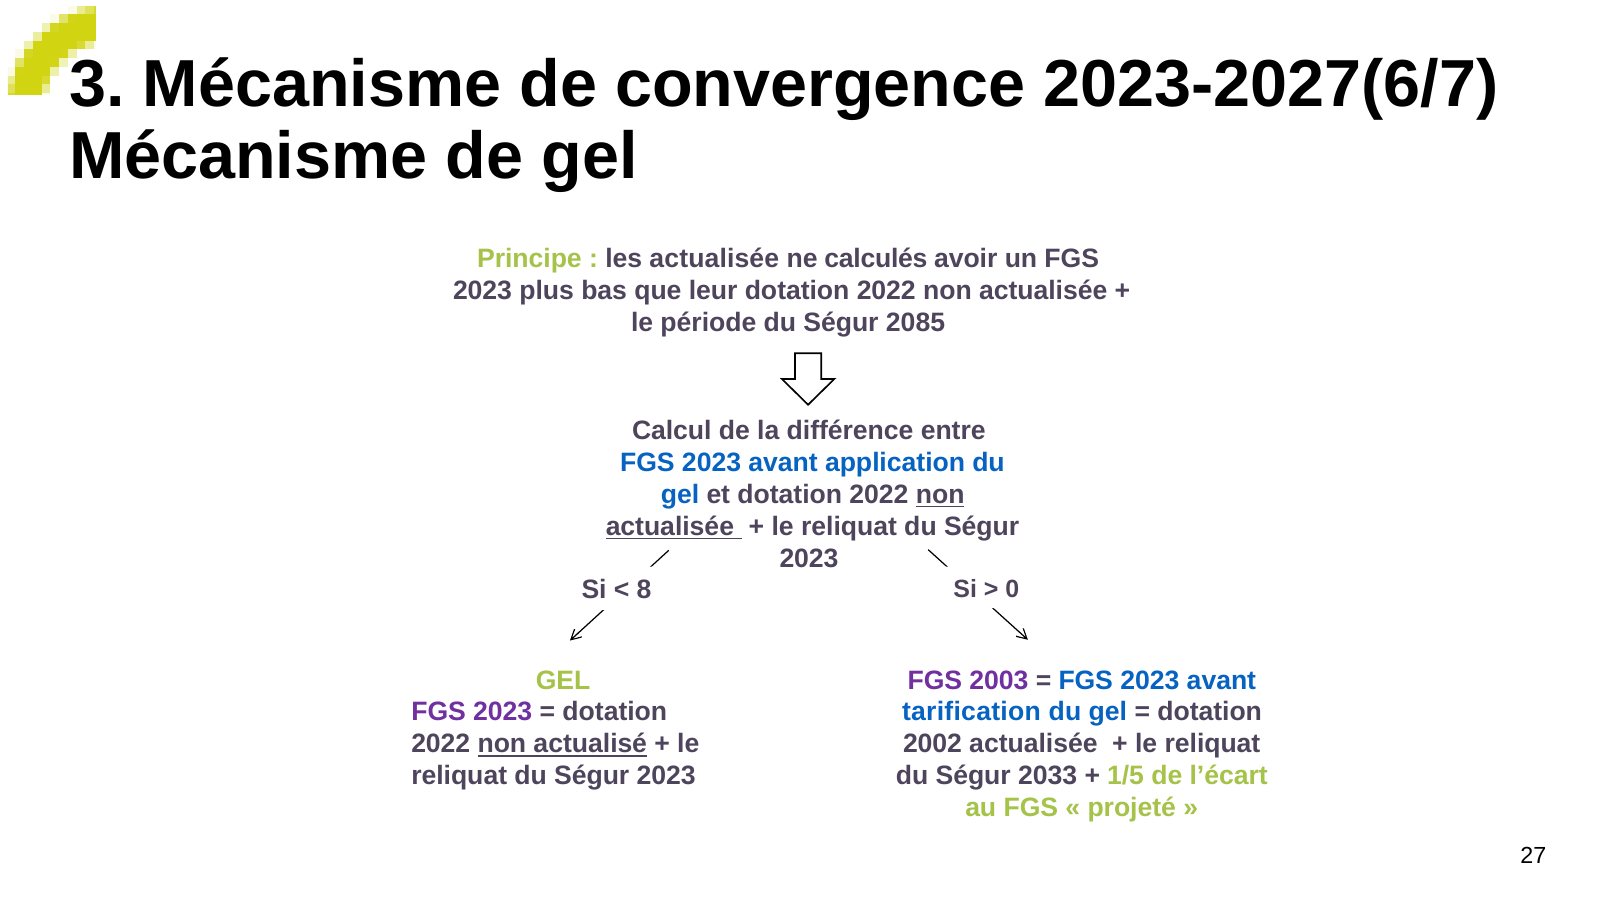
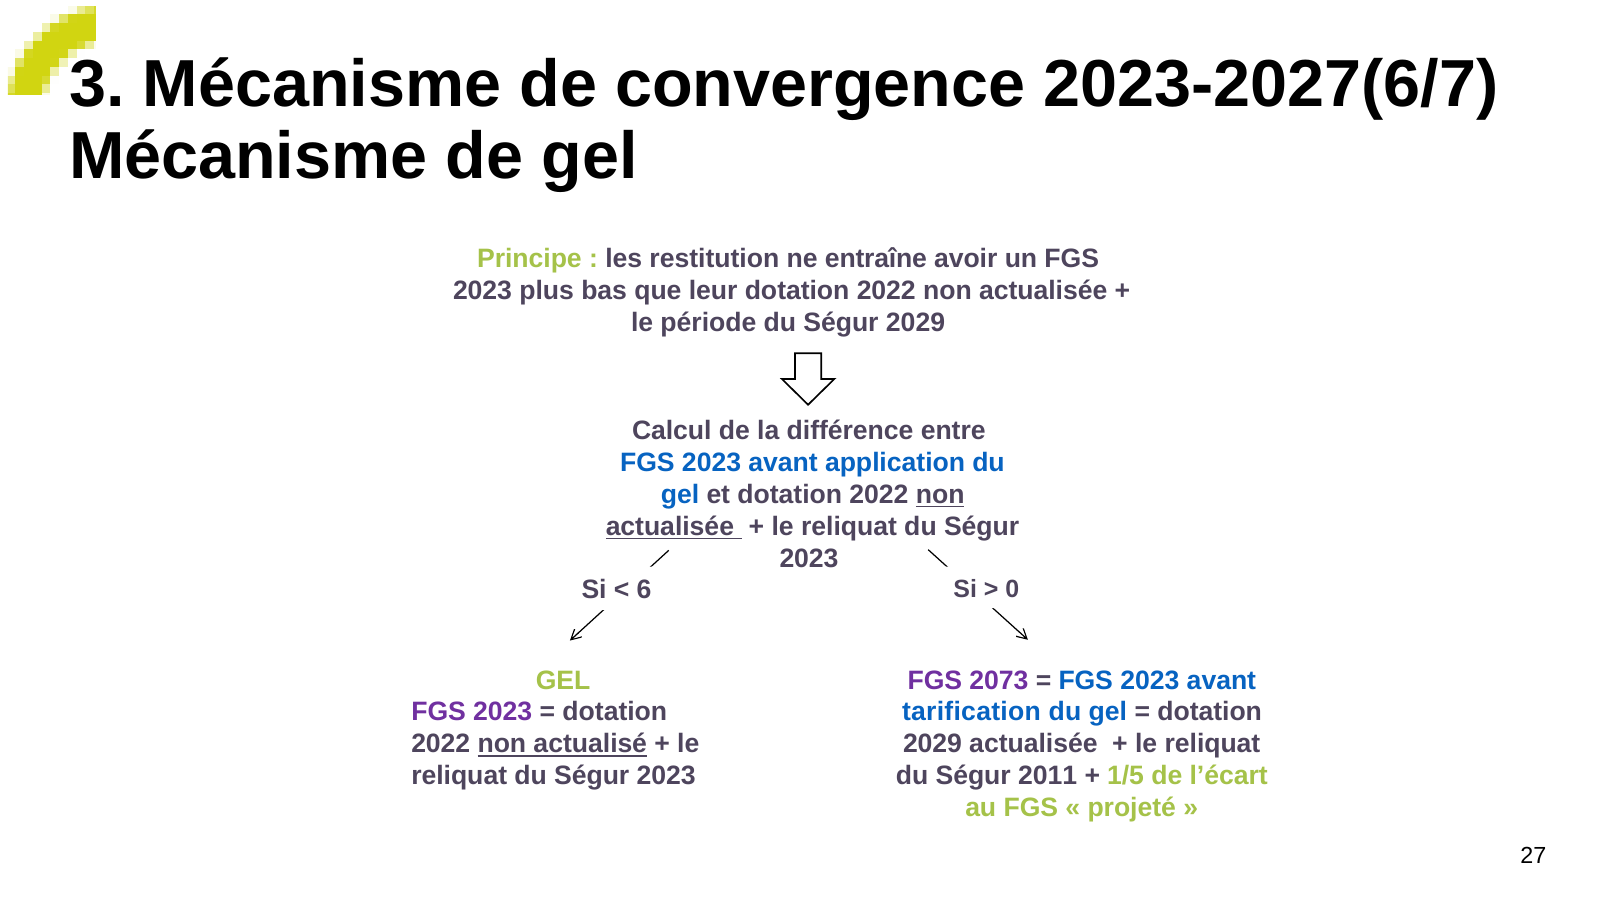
les actualisée: actualisée -> restitution (714, 259)
calculés: calculés -> entraîne (876, 259)
Ségur 2085: 2085 -> 2029 (916, 323)
8: 8 -> 6 (644, 590)
2003: 2003 -> 2073 (999, 681)
2002: 2002 -> 2029 (932, 744)
2033: 2033 -> 2011 (1048, 776)
